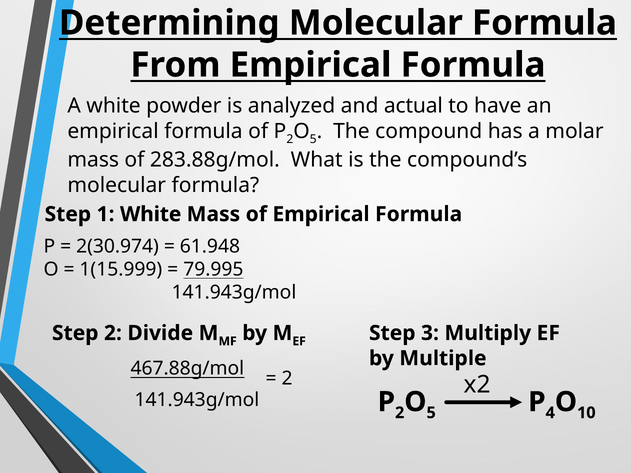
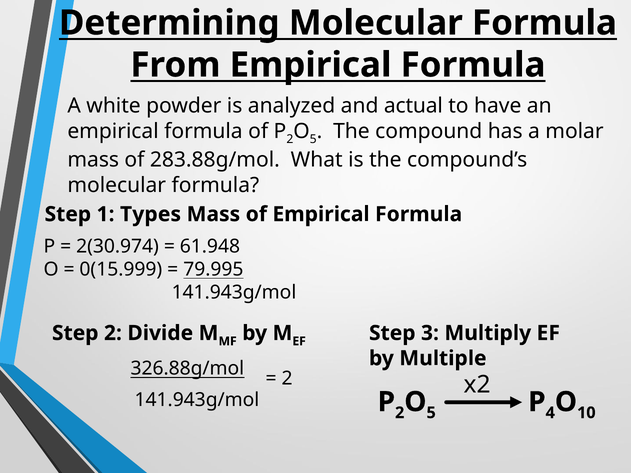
1 White: White -> Types (151, 214)
1(15.999: 1(15.999 -> 0(15.999 (121, 270)
467.88g/mol: 467.88g/mol -> 326.88g/mol (187, 369)
